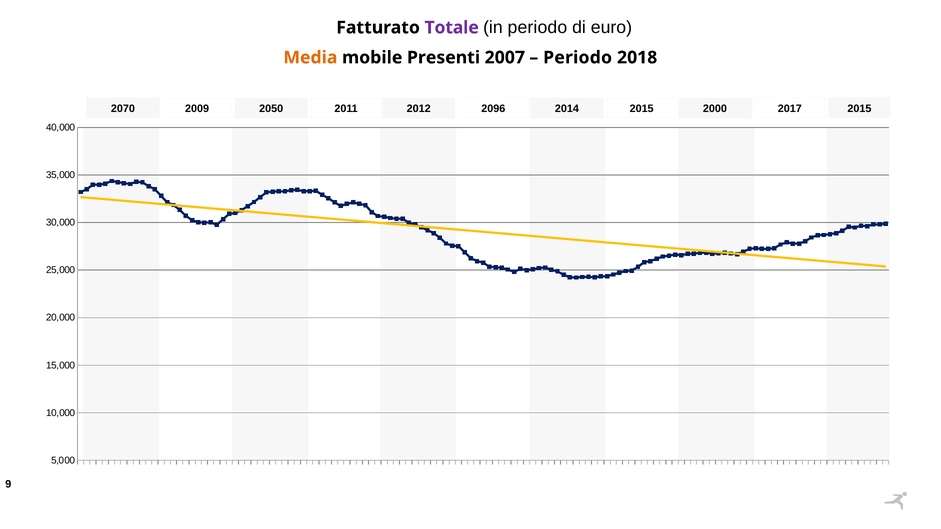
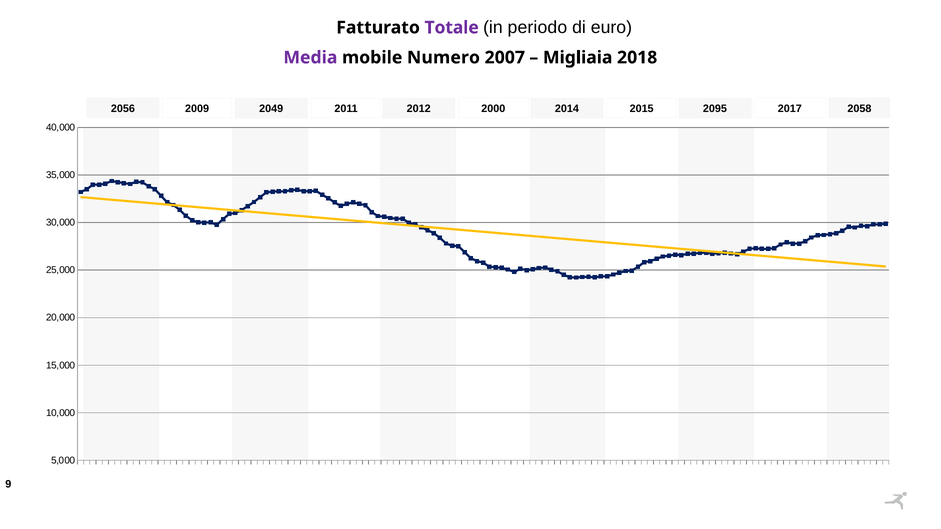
Media colour: orange -> purple (310, 58)
Presenti: Presenti -> Numero (443, 58)
Periodo: Periodo -> Migliaia (578, 58)
2070: 2070 -> 2056 (123, 109)
2050: 2050 -> 2049 (271, 109)
2096: 2096 -> 2000 (493, 109)
2000: 2000 -> 2095 (715, 109)
2017 2015: 2015 -> 2058 (859, 109)
